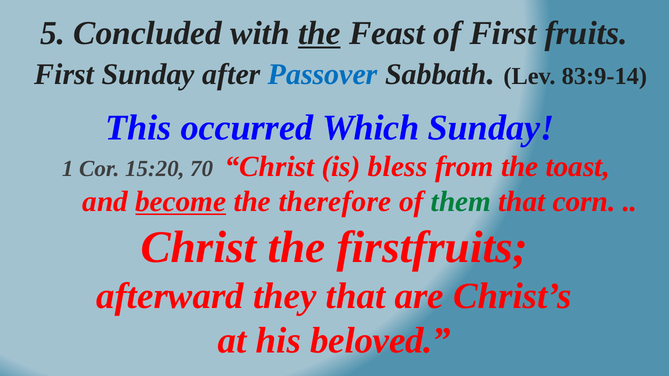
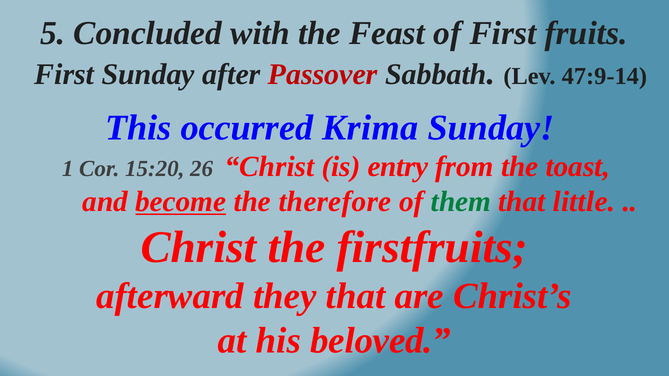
the underline: present -> none (319, 33)
Passover colour: blue -> red (323, 75)
83:9-14: 83:9-14 -> 47:9-14 (604, 76)
Which: Which -> Krima (370, 128)
70: 70 -> 26 (202, 169)
bless: bless -> entry (398, 167)
corn: corn -> little (584, 202)
